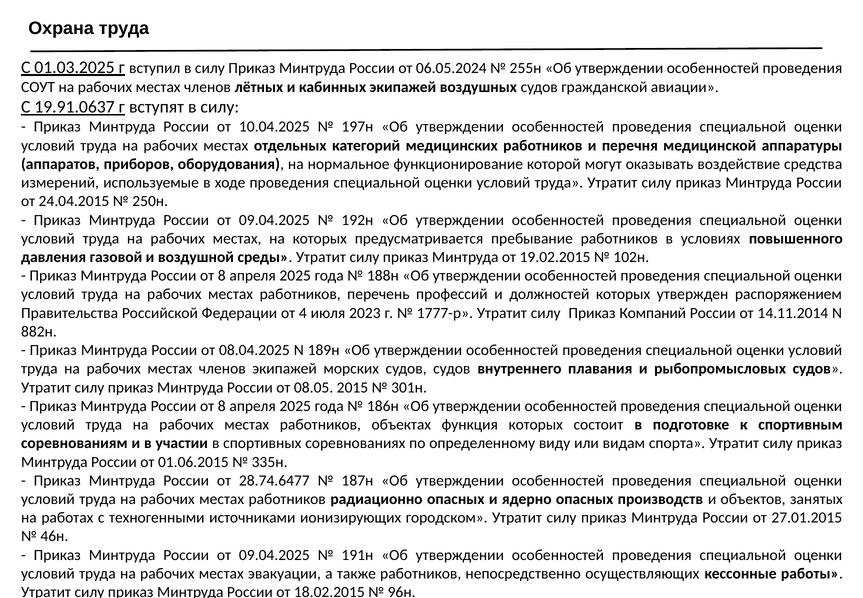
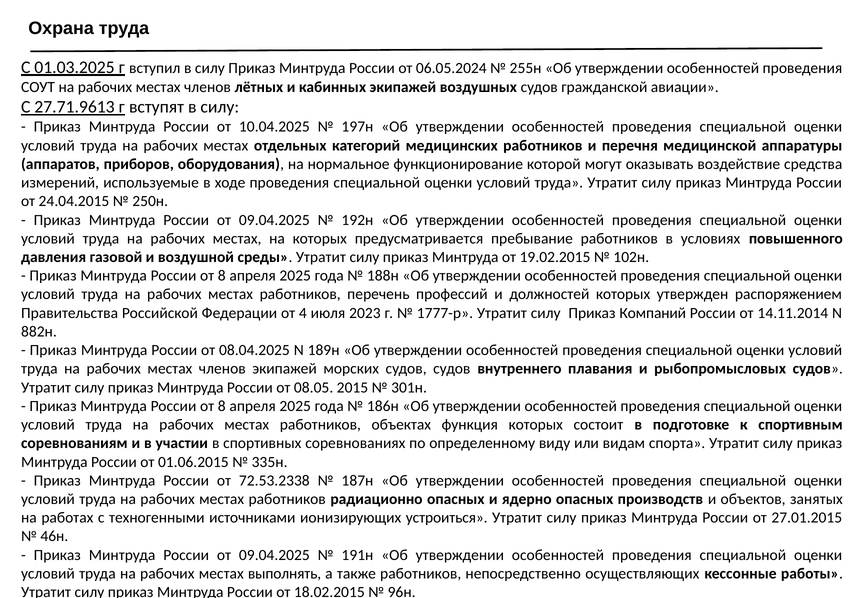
19.91.0637: 19.91.0637 -> 27.71.9613 (75, 107)
28.74.6477: 28.74.6477 -> 72.53.2338 (274, 480)
городском: городском -> устроиться (447, 517)
эвакуации: эвакуации -> выполнять (285, 573)
